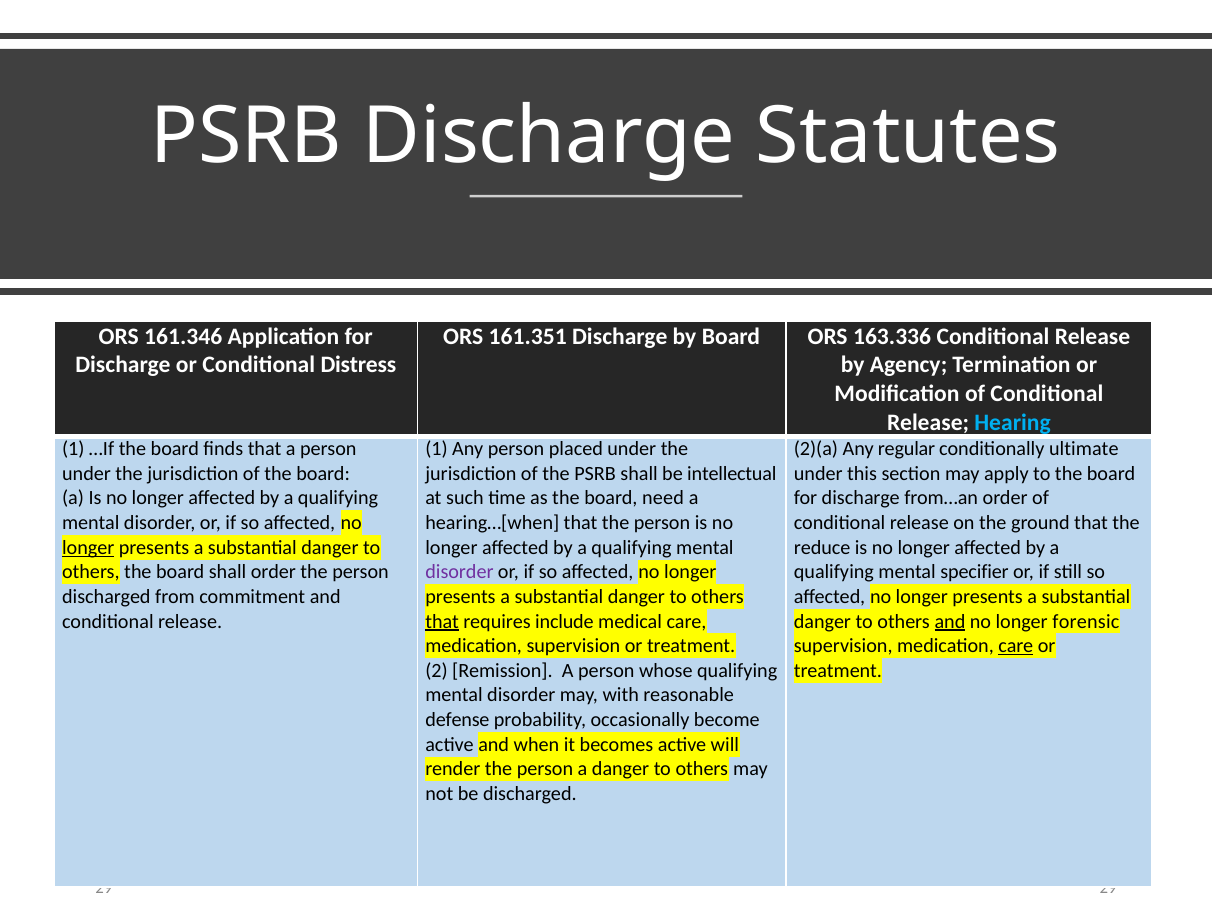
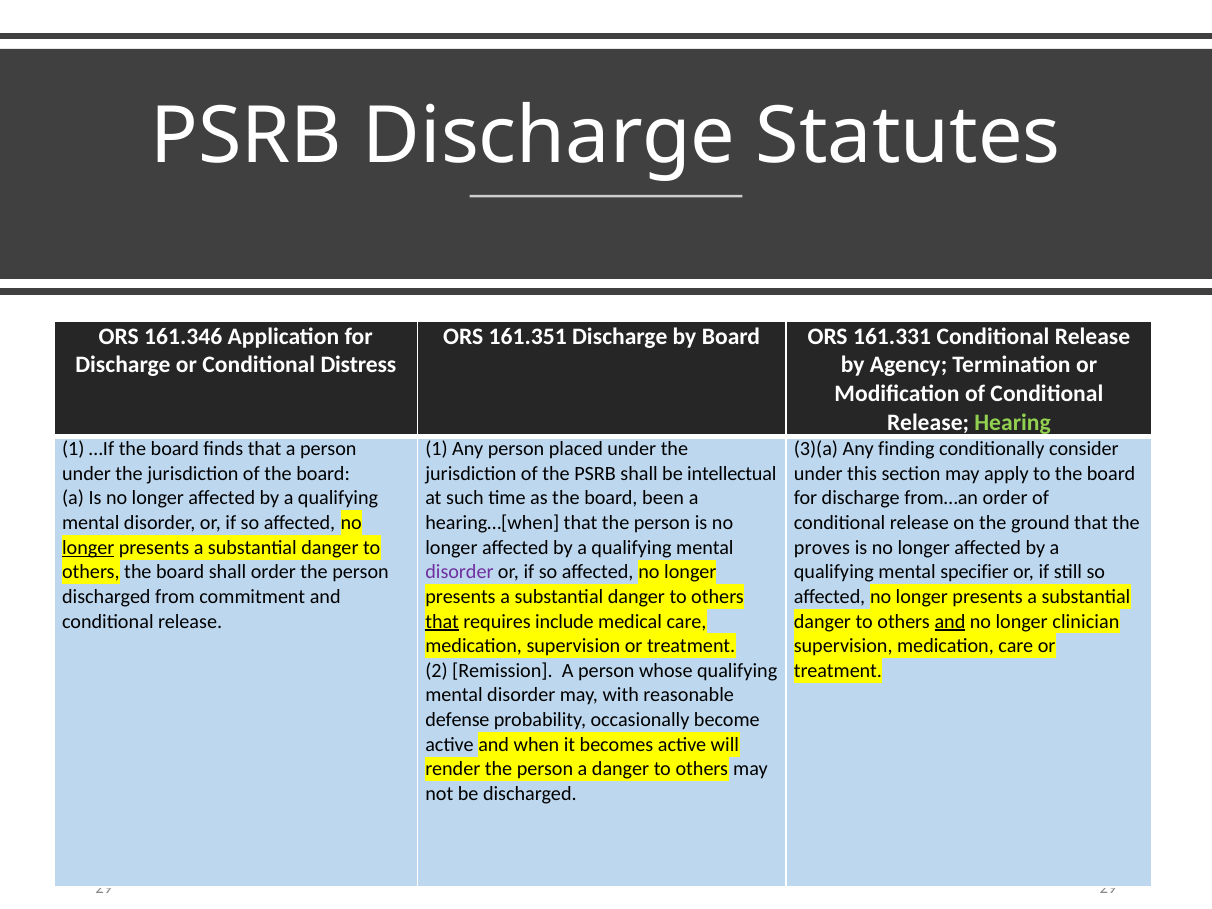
163.336: 163.336 -> 161.331 (892, 336)
Hearing colour: light blue -> light green (1013, 422)
2)(a: 2)(a -> 3)(a (816, 449)
regular: regular -> finding (906, 449)
ultimate: ultimate -> consider (1084, 449)
need: need -> been (663, 498)
reduce: reduce -> proves (822, 548)
forensic: forensic -> clinician (1086, 621)
care underline: present -> none (1016, 646)
